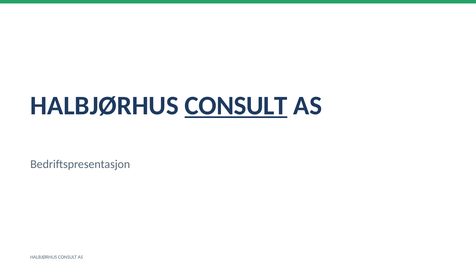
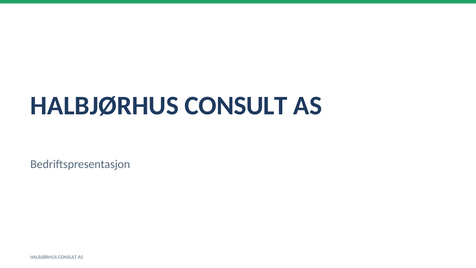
CONSULT underline: present -> none (236, 106)
